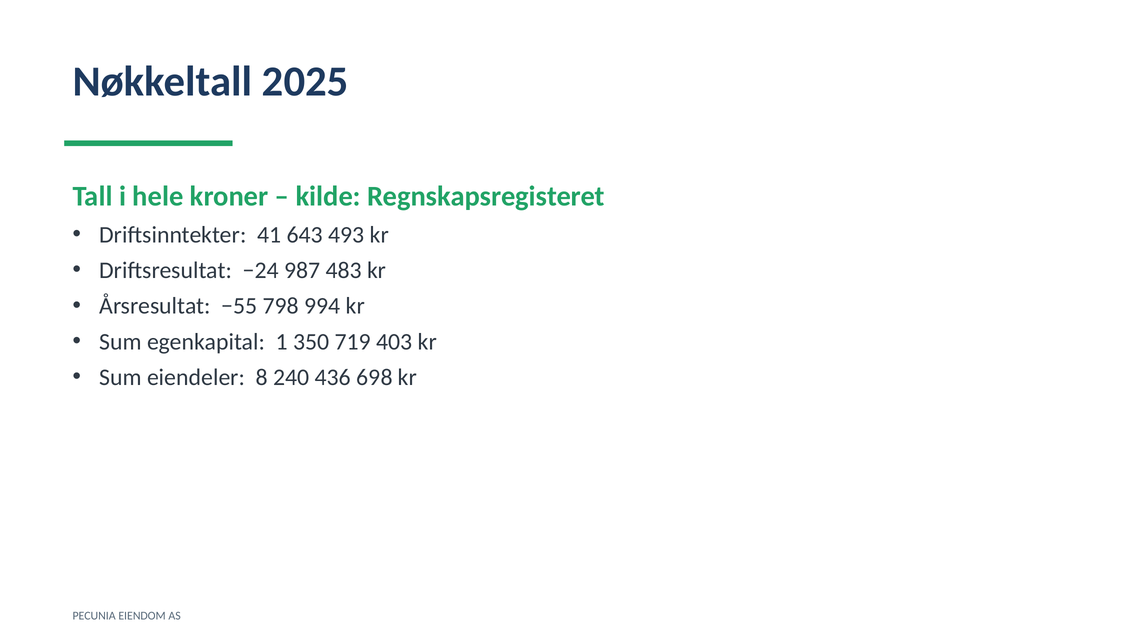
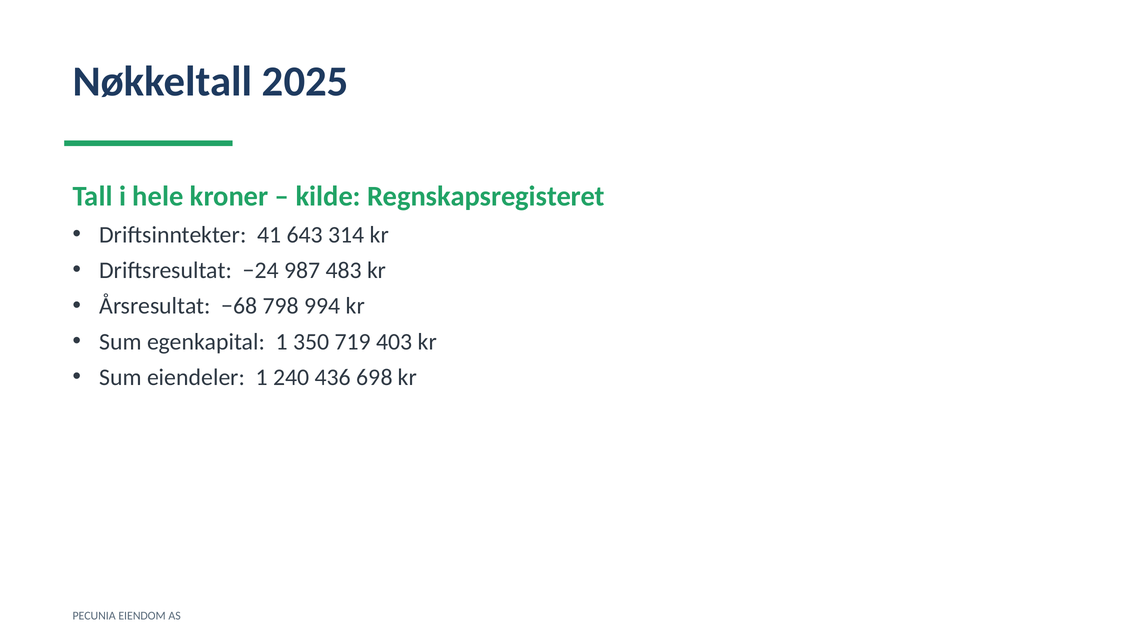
493: 493 -> 314 (346, 235)
−55: −55 -> −68 (239, 306)
eiendeler 8: 8 -> 1 (262, 377)
